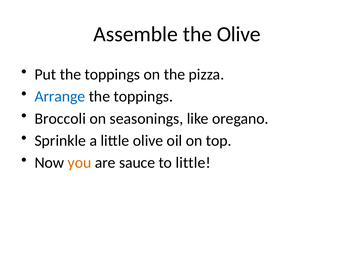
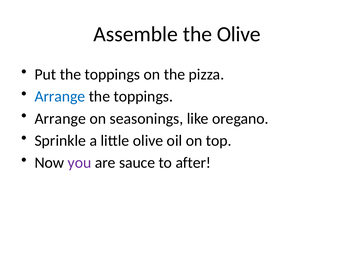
Broccoli: Broccoli -> Arrange (60, 118)
you colour: orange -> purple (79, 162)
to little: little -> after (193, 162)
